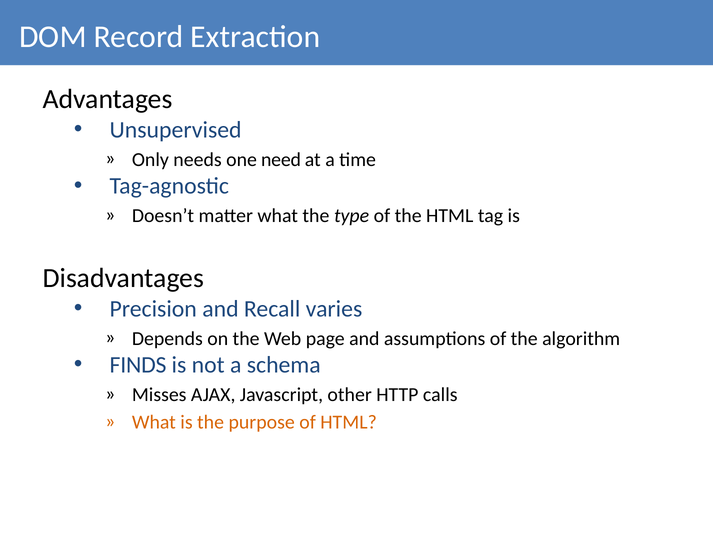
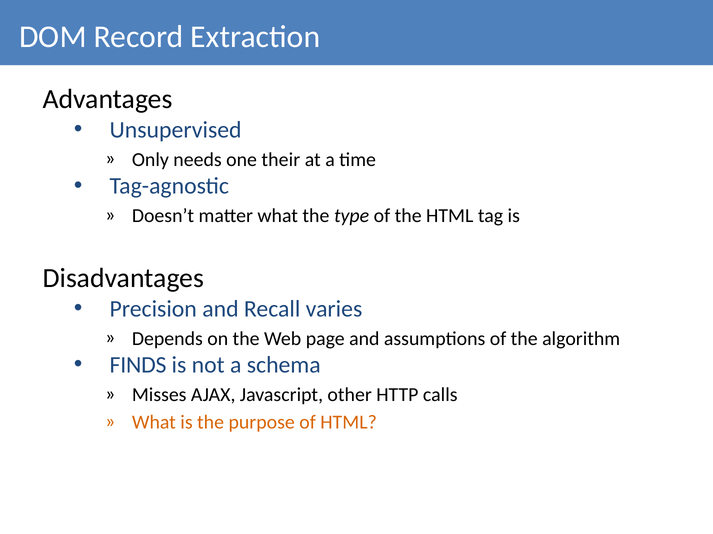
need: need -> their (281, 160)
